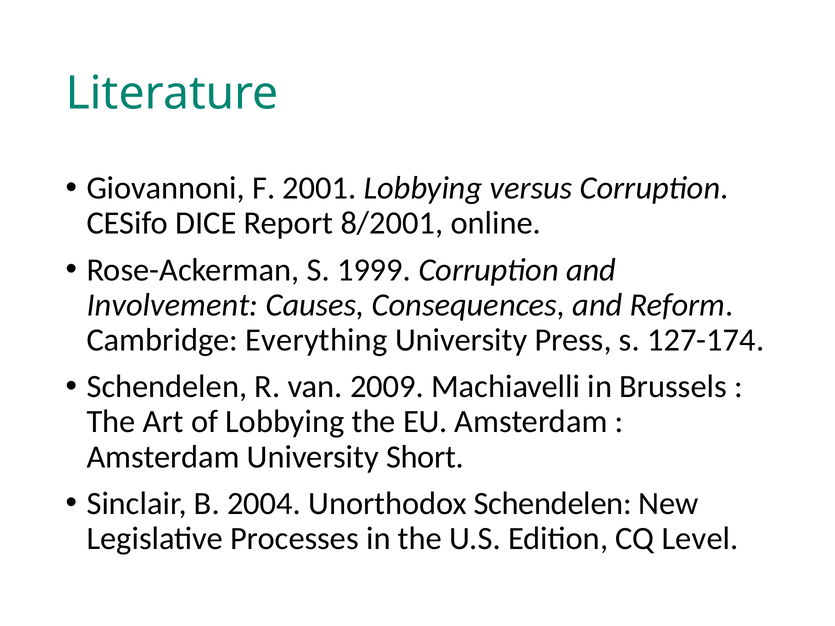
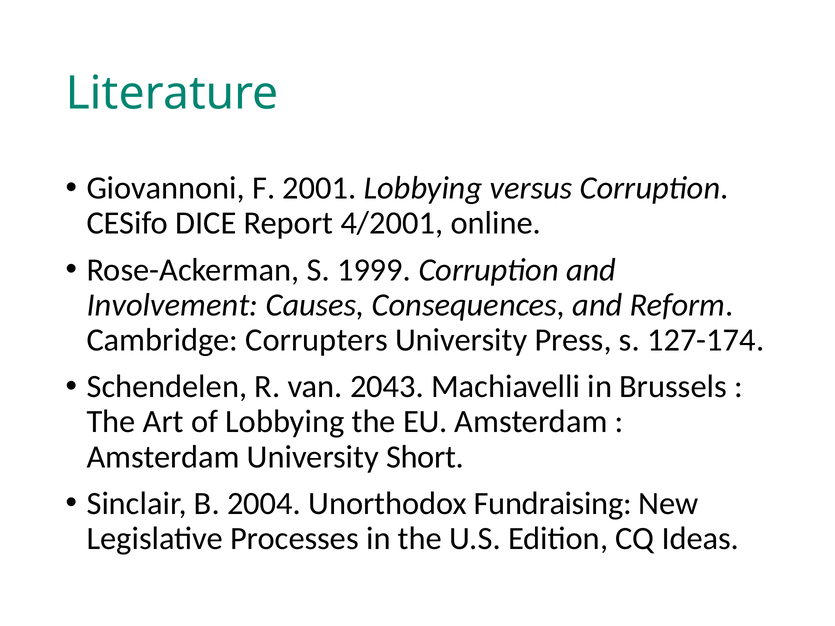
8/2001: 8/2001 -> 4/2001 (392, 223)
Everything: Everything -> Corrupters (316, 340)
2009: 2009 -> 2043 (387, 387)
Unorthodox Schendelen: Schendelen -> Fundraising (553, 504)
Level: Level -> Ideas (700, 539)
